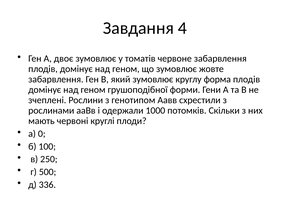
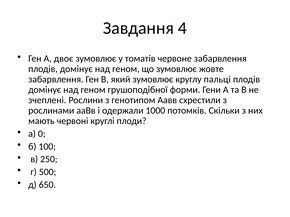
форма: форма -> пальці (217, 80)
336: 336 -> 650 (47, 185)
